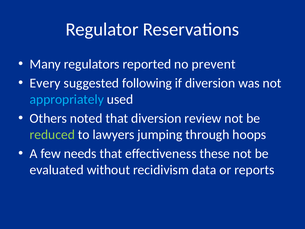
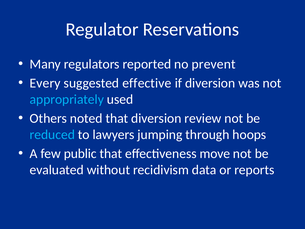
following: following -> effective (147, 83)
reduced colour: light green -> light blue (52, 134)
needs: needs -> public (80, 153)
these: these -> move (215, 153)
